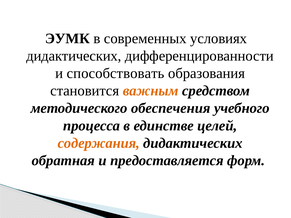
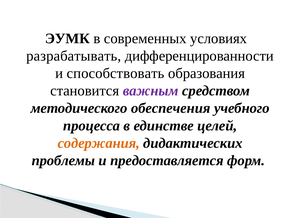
дидактических: дидактических -> разрабатывать (74, 56)
важным colour: orange -> purple (151, 91)
обратная: обратная -> проблемы (63, 161)
